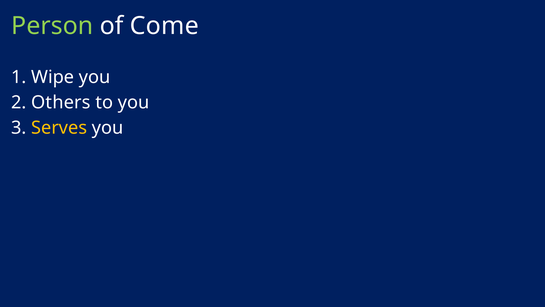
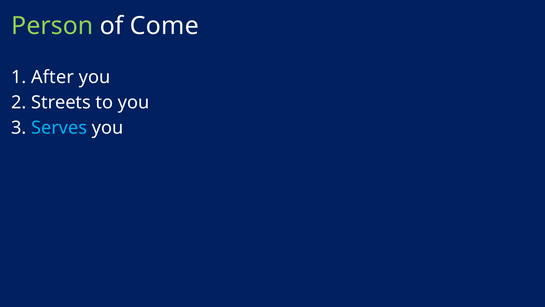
Wipe: Wipe -> After (53, 77)
Others: Others -> Streets (61, 102)
Serves colour: yellow -> light blue (59, 128)
